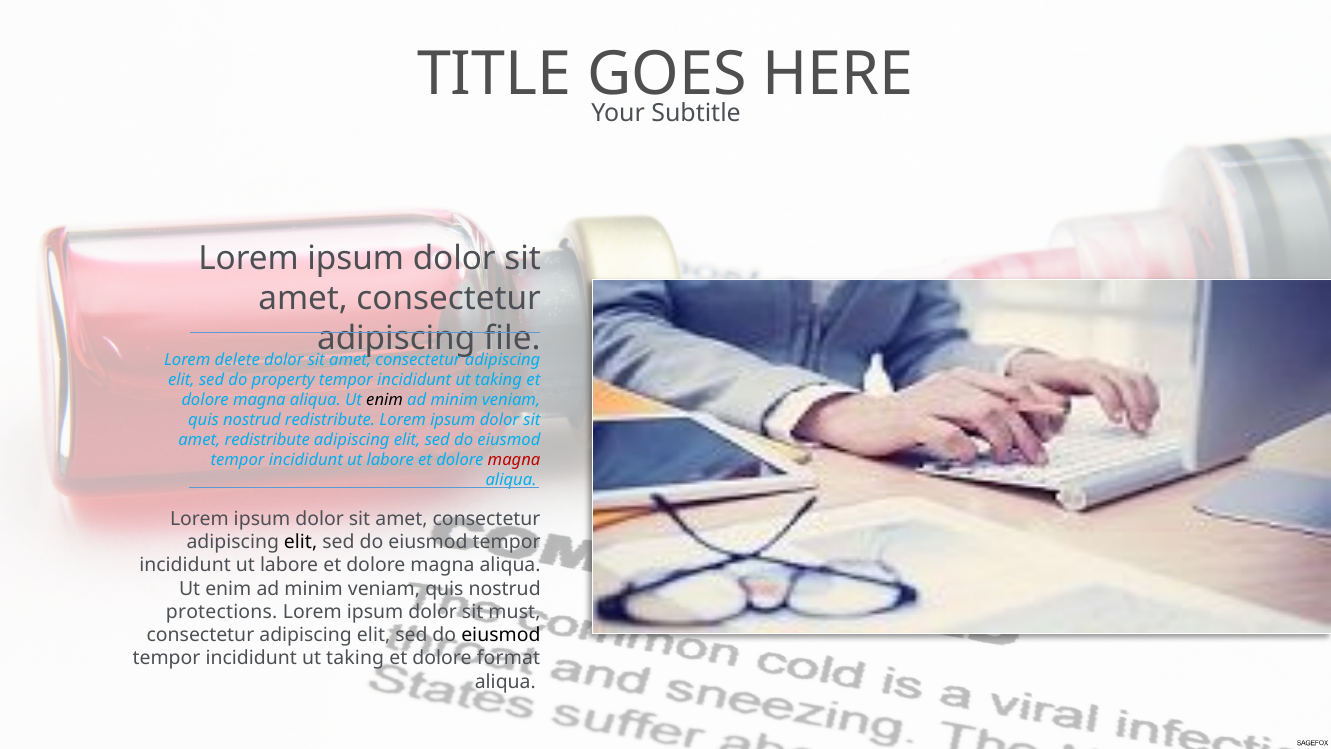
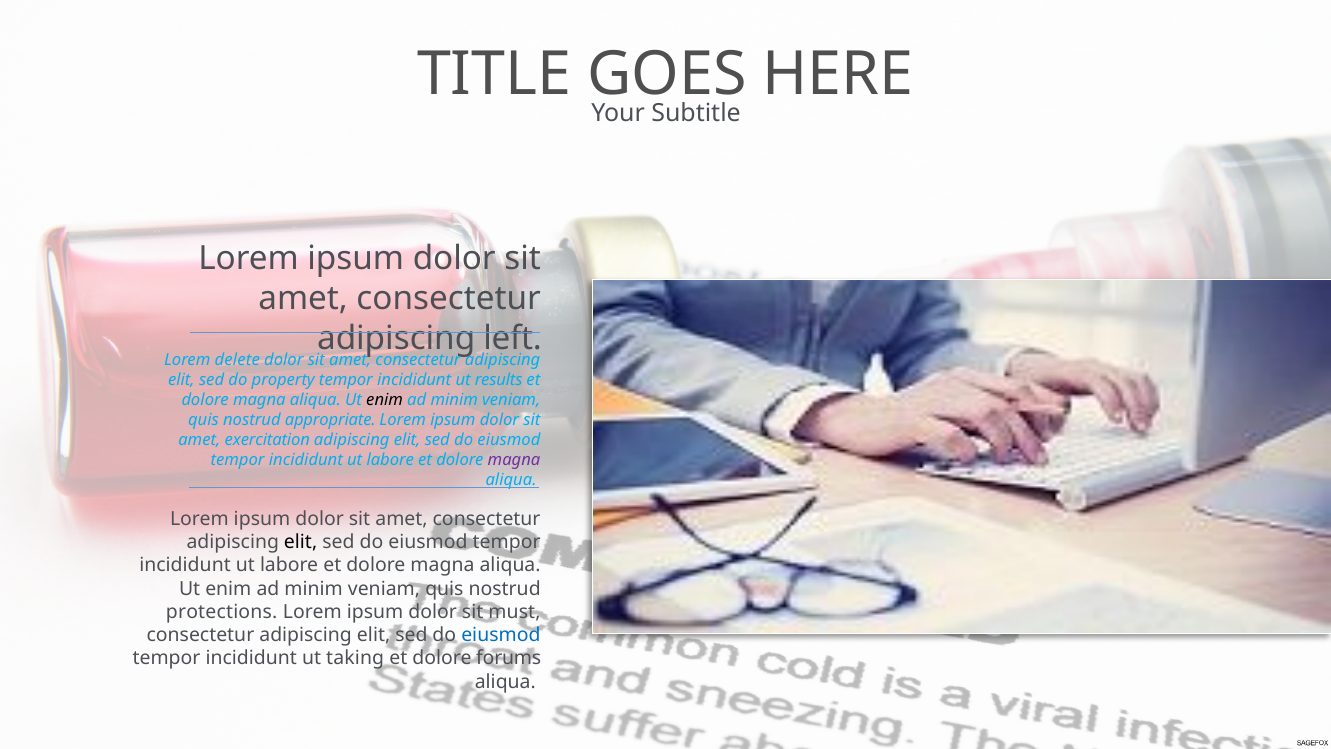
file: file -> left (513, 338)
taking: taking -> results (499, 380)
nostrud redistribute: redistribute -> appropriate (330, 420)
amet redistribute: redistribute -> exercitation (267, 440)
magna colour: red -> purple (514, 460)
eiusmod colour: black -> blue (501, 635)
format: format -> forums (509, 658)
